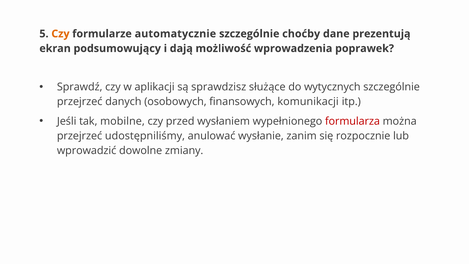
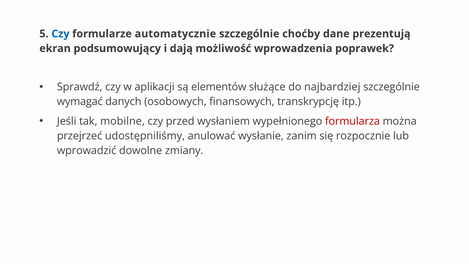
Czy colour: orange -> blue (60, 34)
sprawdzisz: sprawdzisz -> elementów (219, 87)
wytycznych: wytycznych -> najbardziej (332, 87)
przejrzeć: przejrzeć -> wymagać (80, 102)
komunikacji: komunikacji -> transkrypcję (308, 102)
